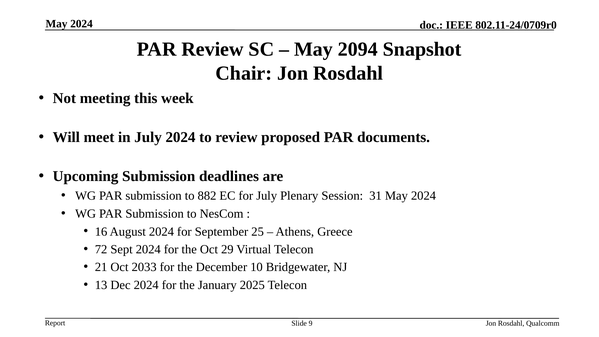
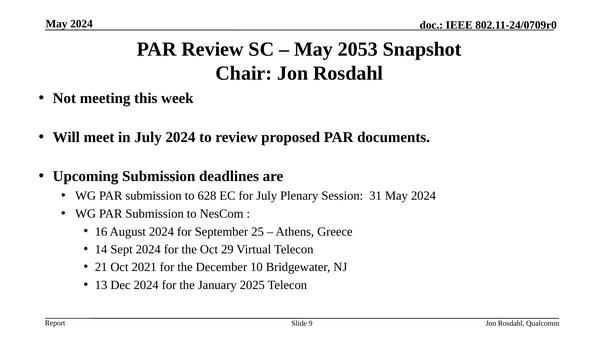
2094: 2094 -> 2053 (358, 49)
882: 882 -> 628 (207, 196)
72: 72 -> 14 (101, 249)
2033: 2033 -> 2021 (144, 267)
